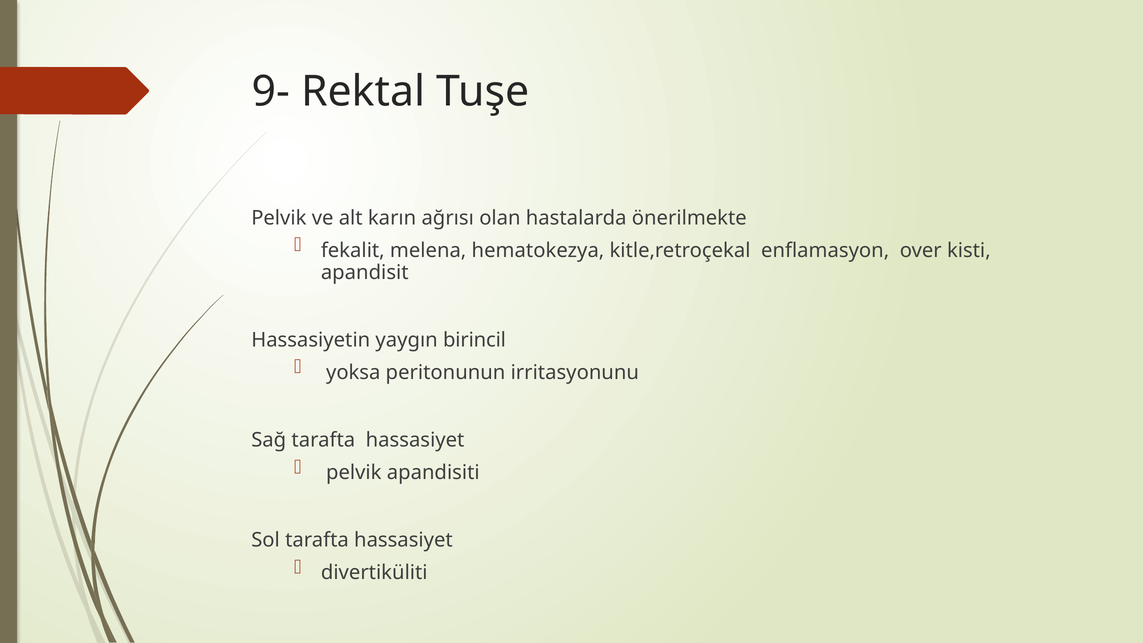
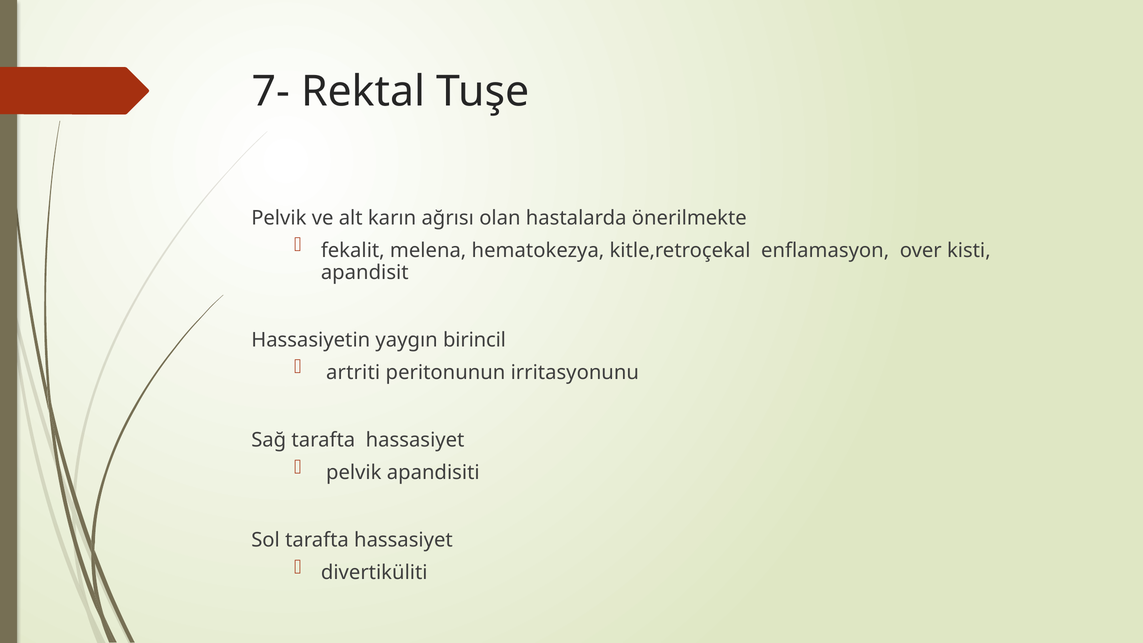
9-: 9- -> 7- (271, 92)
yoksa: yoksa -> artriti (353, 372)
